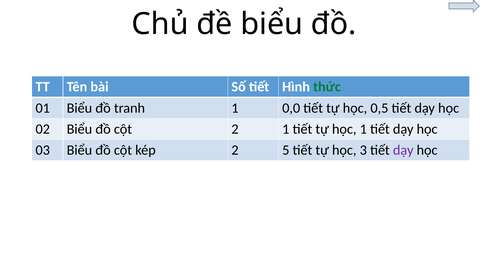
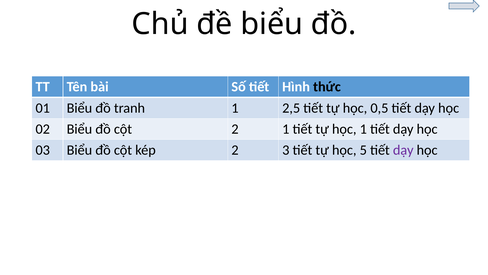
thức colour: green -> black (327, 87)
0,0: 0,0 -> 2,5 (291, 108)
5: 5 -> 3 (286, 150)
3: 3 -> 5 (363, 150)
